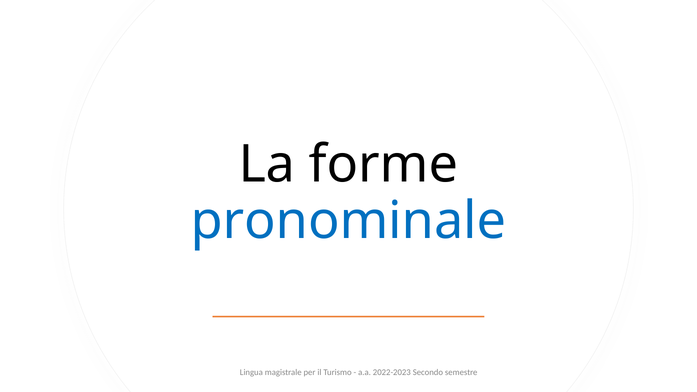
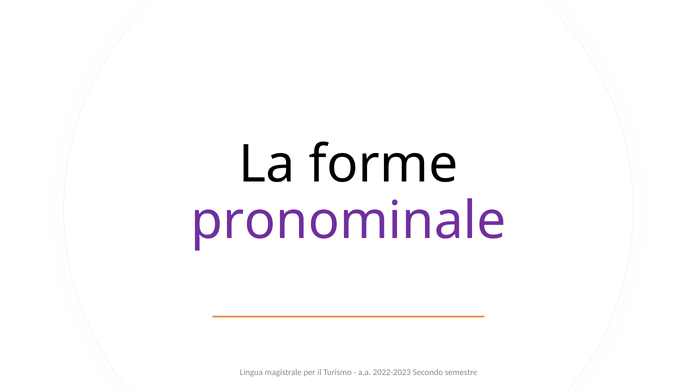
pronominale colour: blue -> purple (348, 221)
